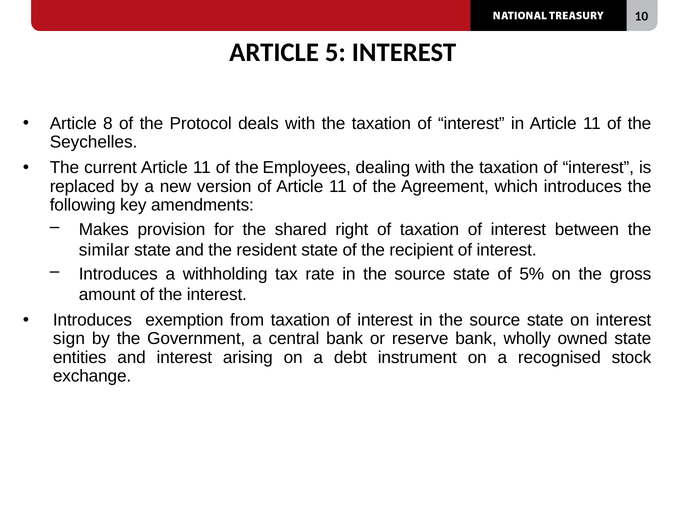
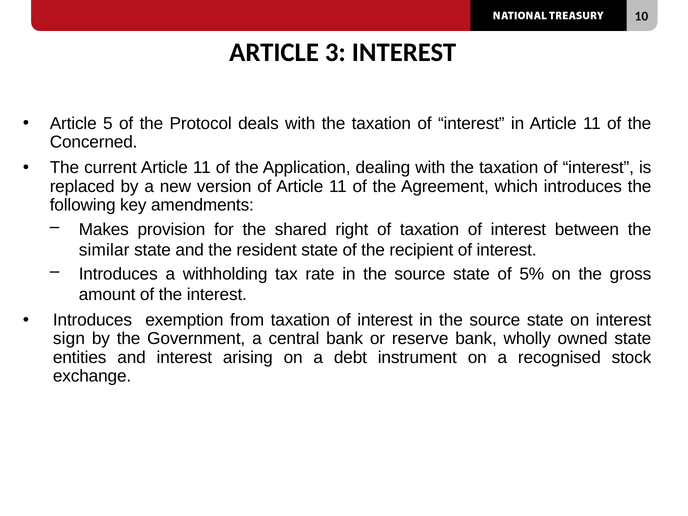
5: 5 -> 3 (335, 52)
8: 8 -> 5 (108, 123)
Seychelles: Seychelles -> Concerned (94, 142)
Employees: Employees -> Application (307, 168)
